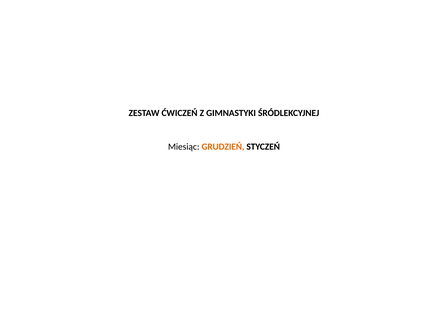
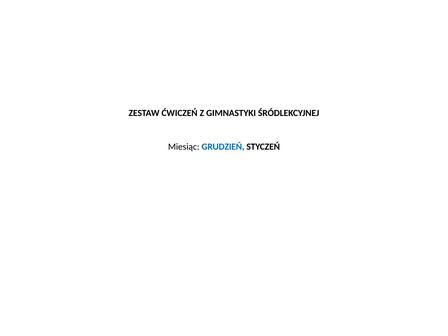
GRUDZIEŃ colour: orange -> blue (223, 147)
